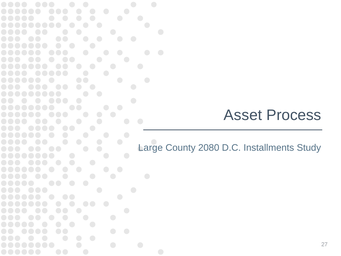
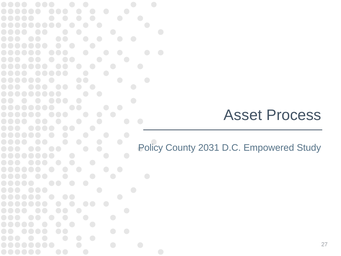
Large: Large -> Policy (151, 148)
2080: 2080 -> 2031 (209, 148)
Installments: Installments -> Empowered (269, 148)
